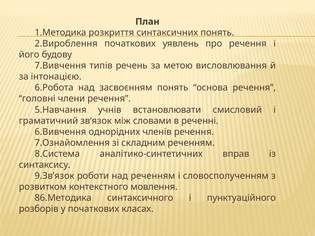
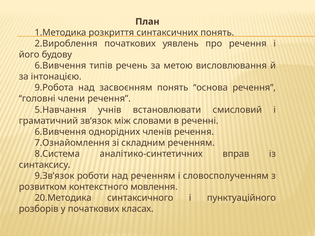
7.Вивчення: 7.Вивчення -> 6.Вивчення (60, 66)
6.Робота: 6.Робота -> 9.Робота (54, 88)
86.Методика: 86.Методика -> 20.Методика (63, 198)
